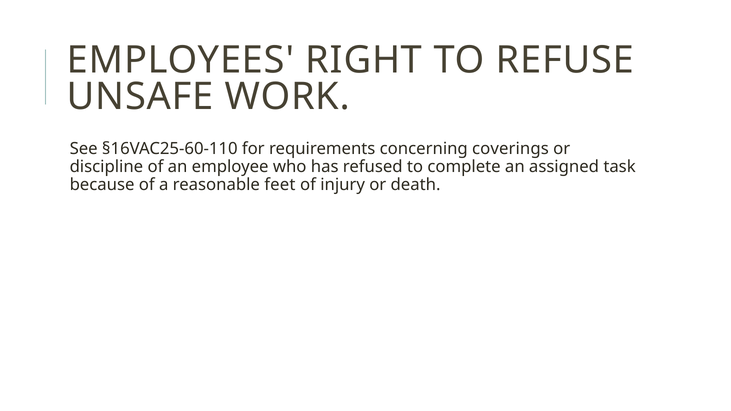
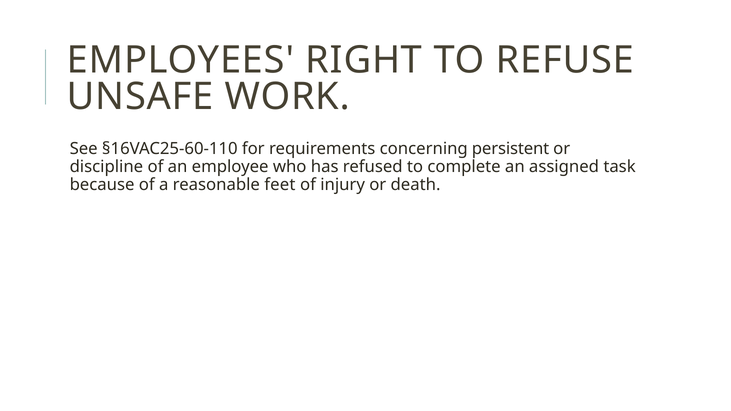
coverings: coverings -> persistent (511, 149)
